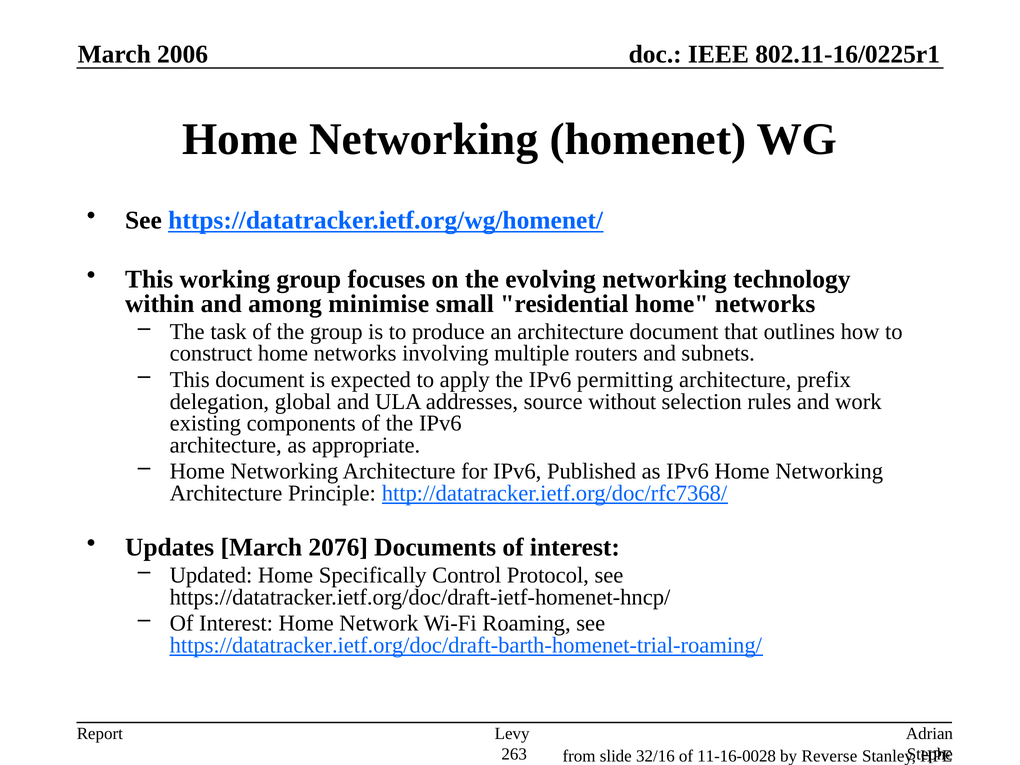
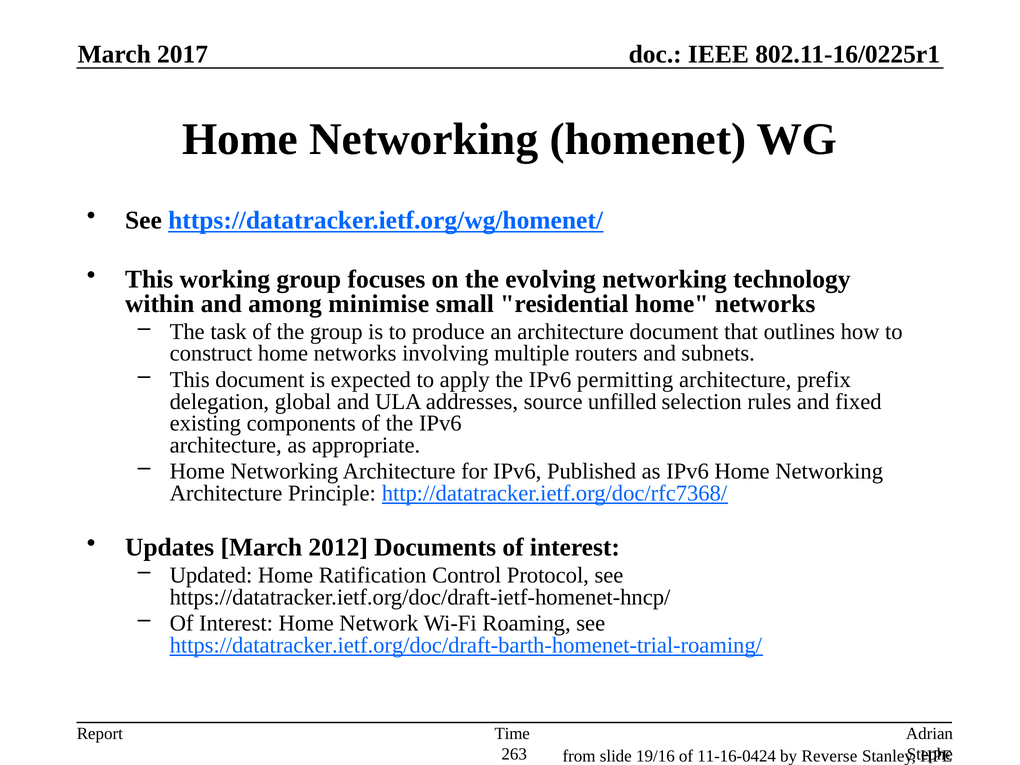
2006: 2006 -> 2017 (183, 54)
without: without -> unfilled (622, 402)
work: work -> fixed (858, 402)
2076: 2076 -> 2012 (338, 548)
Specifically: Specifically -> Ratification (373, 575)
Levy: Levy -> Time (512, 734)
32/16: 32/16 -> 19/16 (655, 756)
11-16-0028: 11-16-0028 -> 11-16-0424 (737, 756)
